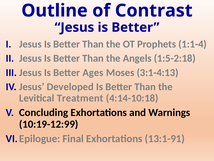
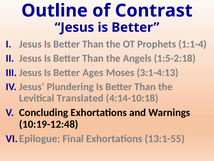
Developed: Developed -> Plundering (70, 87)
Treatment: Treatment -> Translated (80, 98)
10:19-12:99: 10:19-12:99 -> 10:19-12:48 (49, 124)
13:1-91: 13:1-91 -> 13:1-55 (165, 138)
